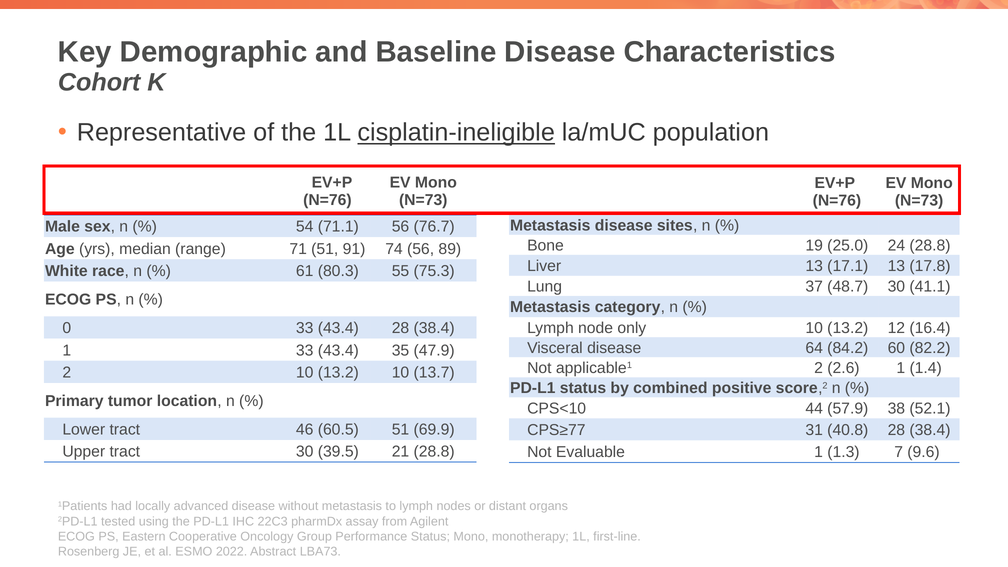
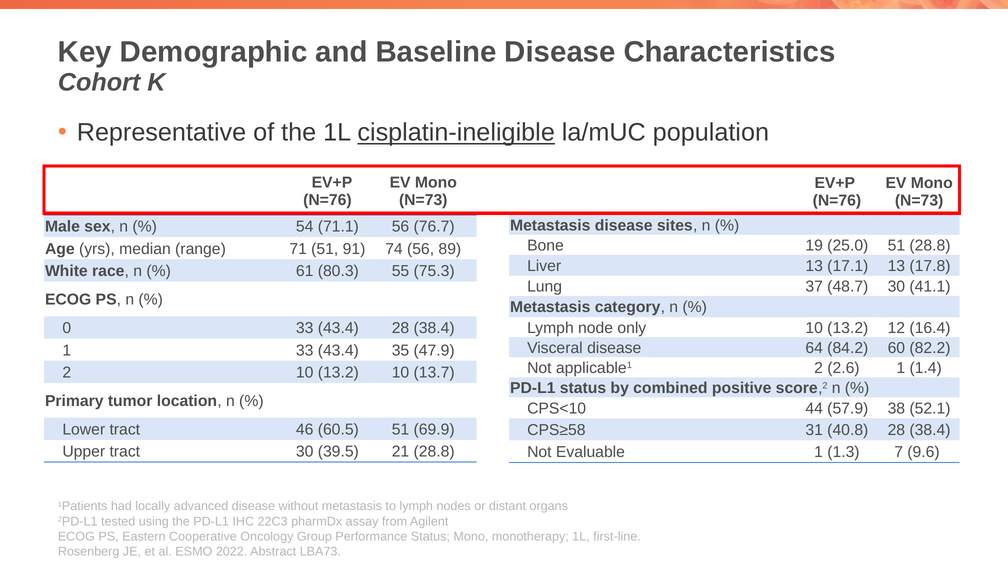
25.0 24: 24 -> 51 (896, 246)
CPS≥77: CPS≥77 -> CPS≥58 (556, 430)
